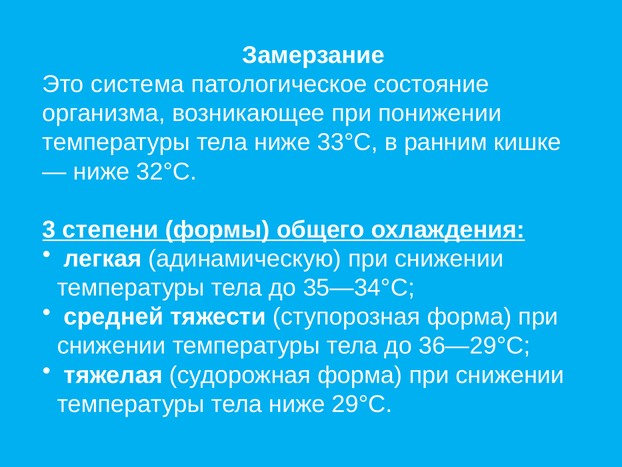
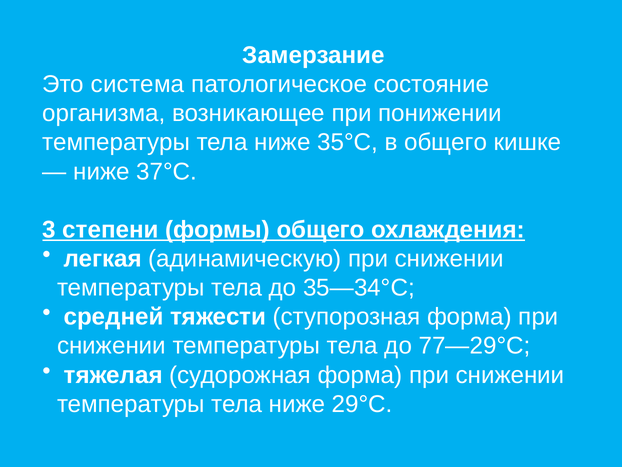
33°С: 33°С -> 35°С (348, 142)
в ранним: ранним -> общего (446, 142)
32°С: 32°С -> 37°С (167, 171)
36—29°С: 36—29°С -> 77—29°С (474, 346)
